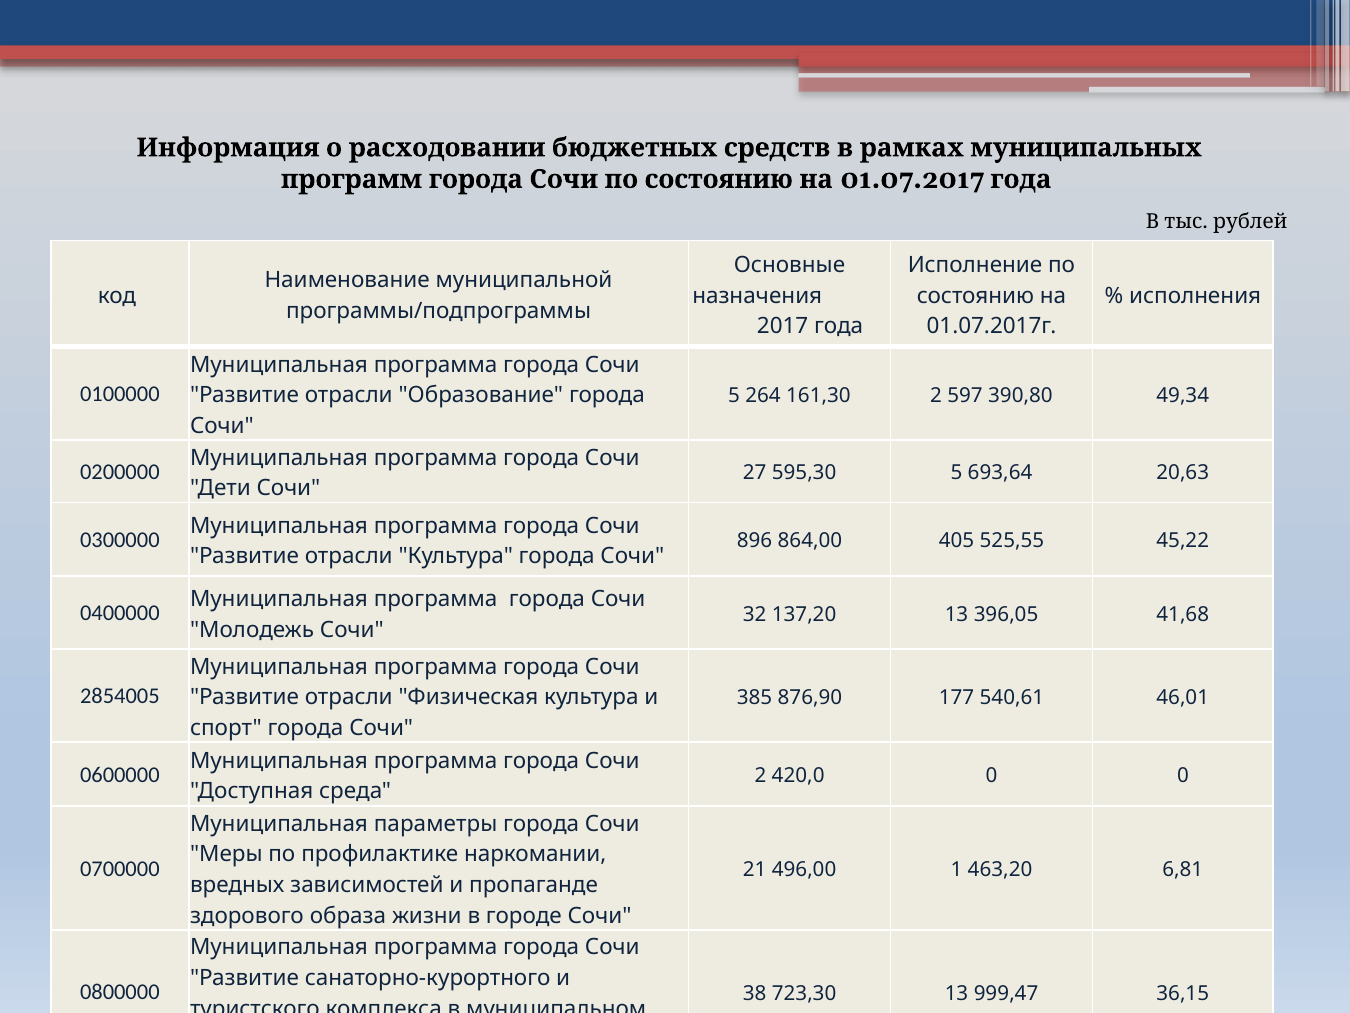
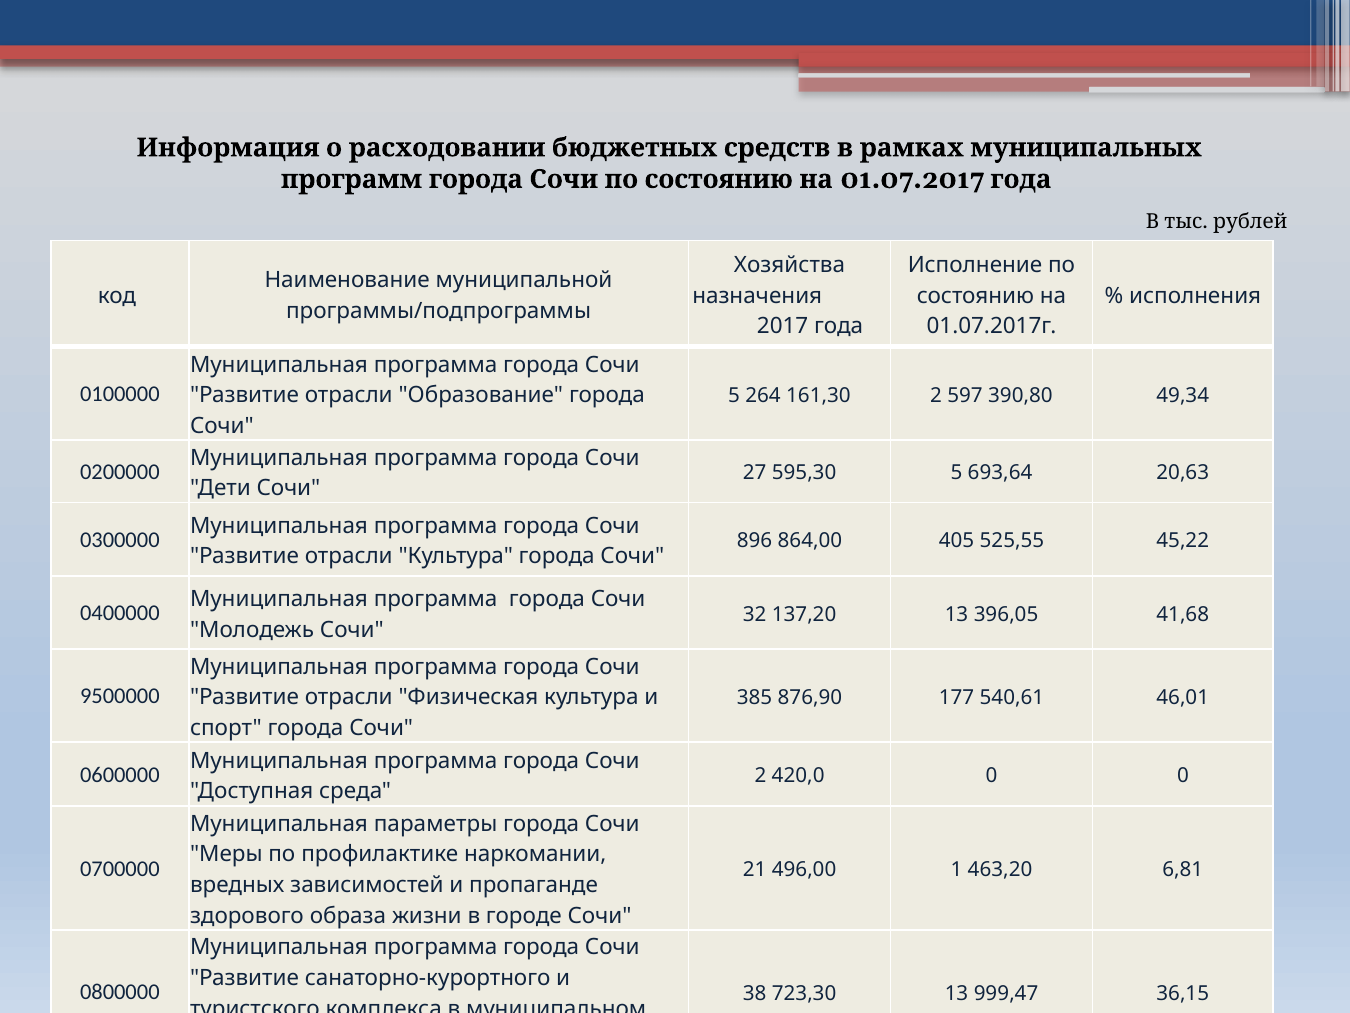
Основные: Основные -> Хозяйства (790, 265)
2854005: 2854005 -> 9500000 (120, 696)
